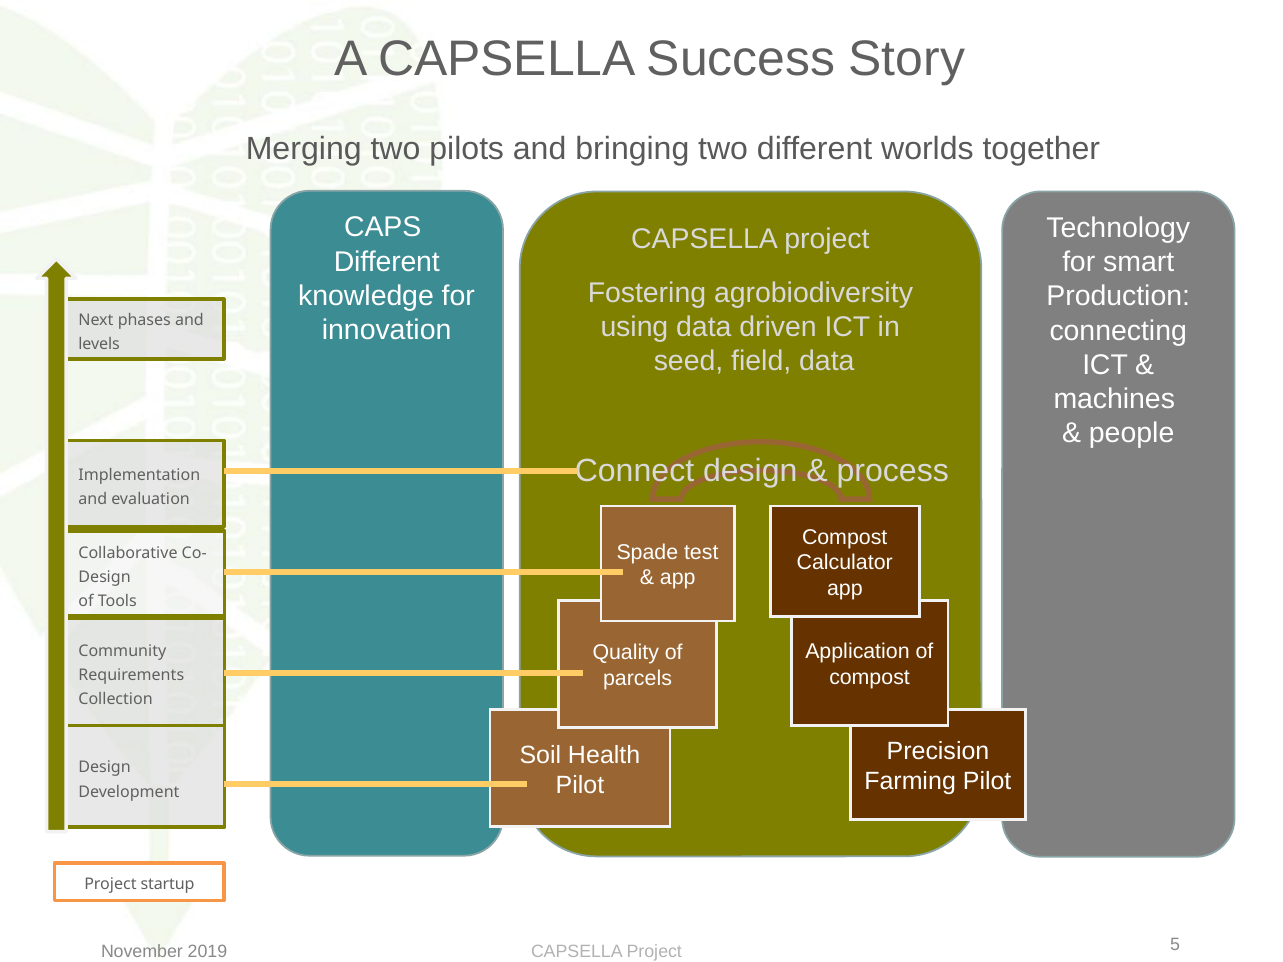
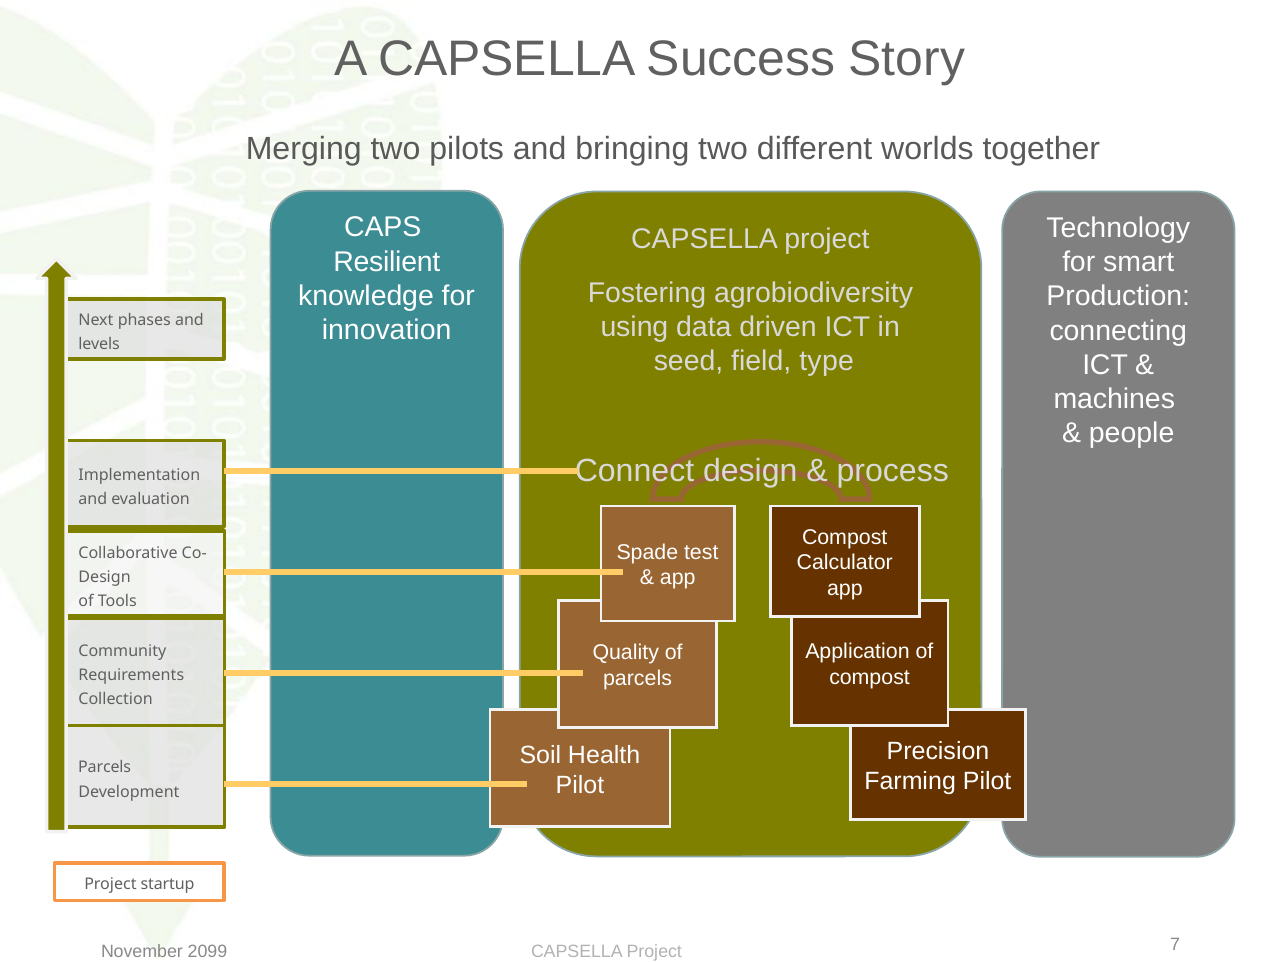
Different: Different -> Resilient (387, 262)
field data: data -> type (827, 361)
Design: Design -> Parcels (105, 768)
2019: 2019 -> 2099 (207, 952)
5: 5 -> 7 (1175, 945)
